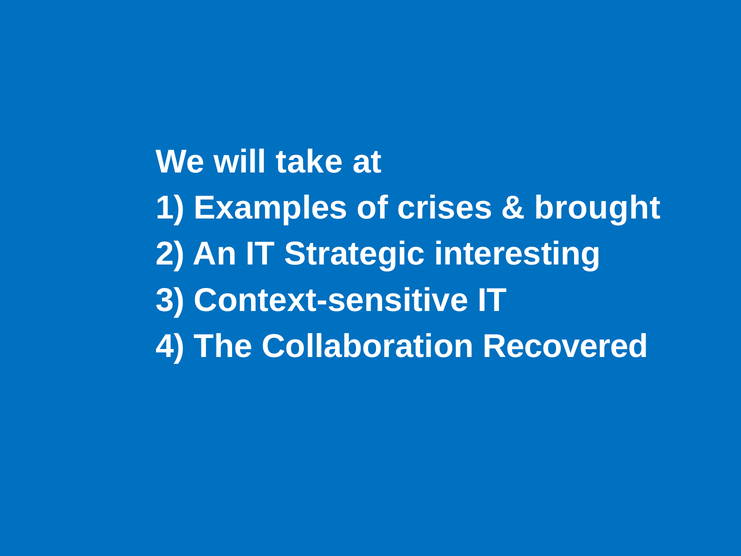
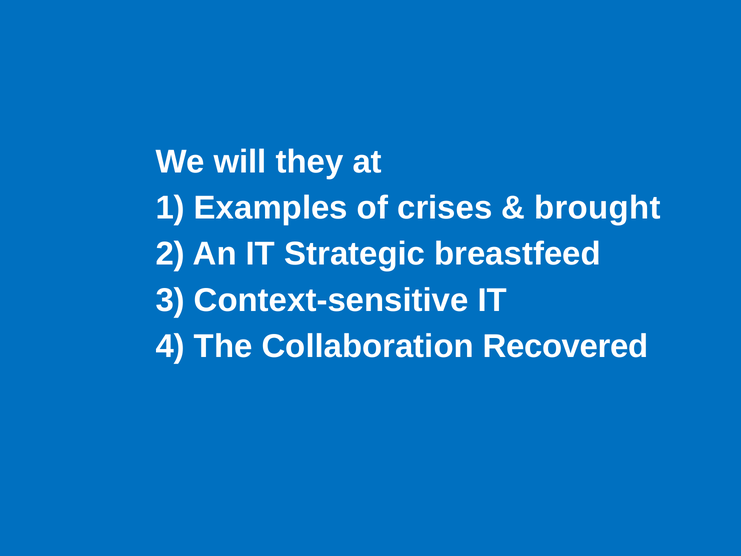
take: take -> they (310, 162)
interesting: interesting -> breastfeed (518, 254)
